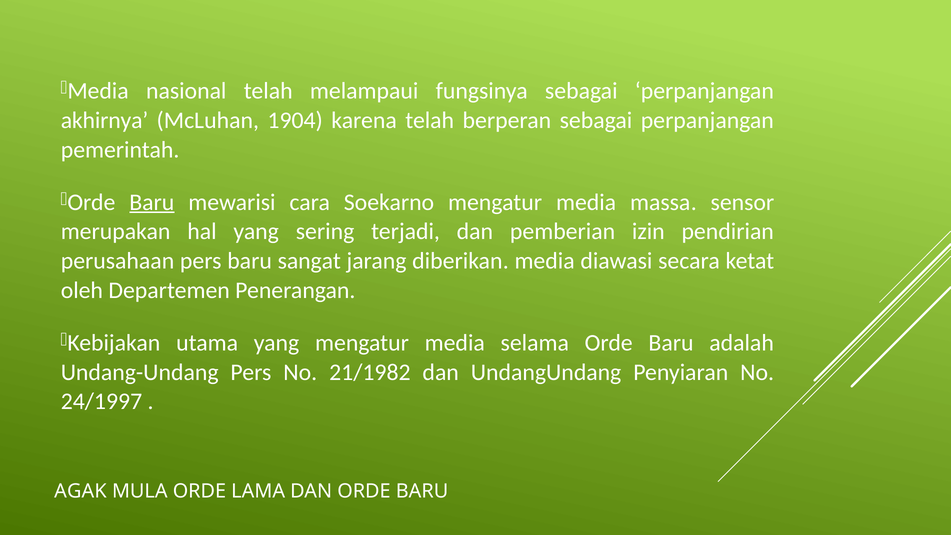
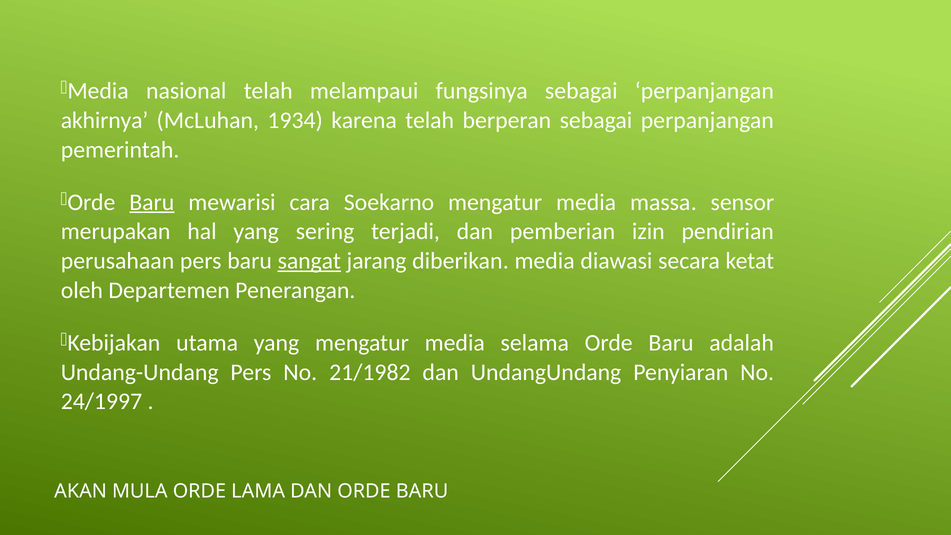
1904: 1904 -> 1934 (295, 120)
sangat underline: none -> present (309, 261)
AGAK: AGAK -> AKAN (81, 491)
